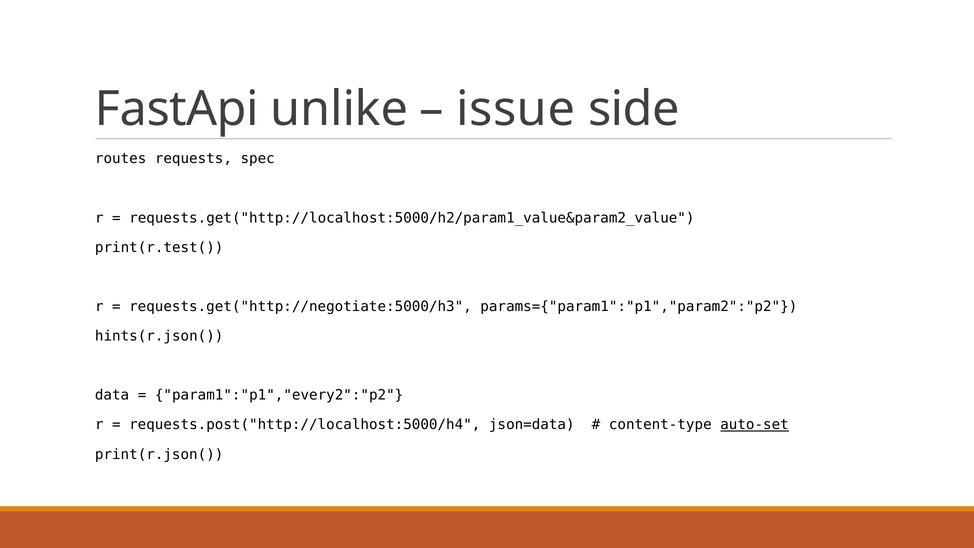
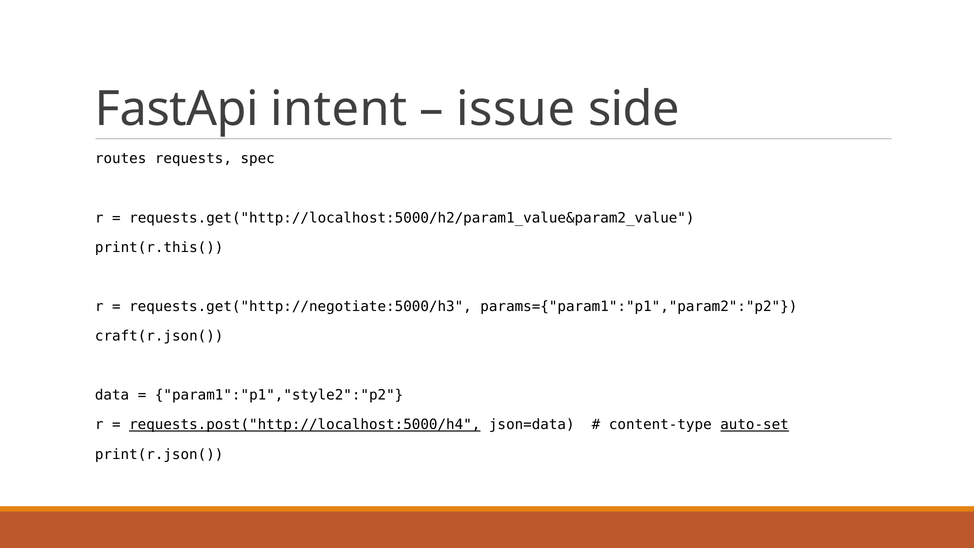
unlike: unlike -> intent (339, 109)
print(r.test(: print(r.test( -> print(r.this( (159, 247)
hints(r.json(: hints(r.json( -> craft(r.json( (159, 336)
param1":"p1","every2":"p2: param1":"p1","every2":"p2 -> param1":"p1","style2":"p2 (279, 395)
requests.post("http://localhost:5000/h4 underline: none -> present (305, 425)
